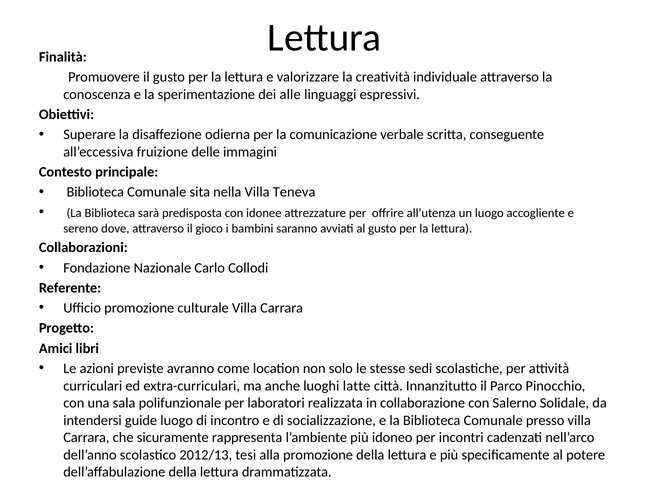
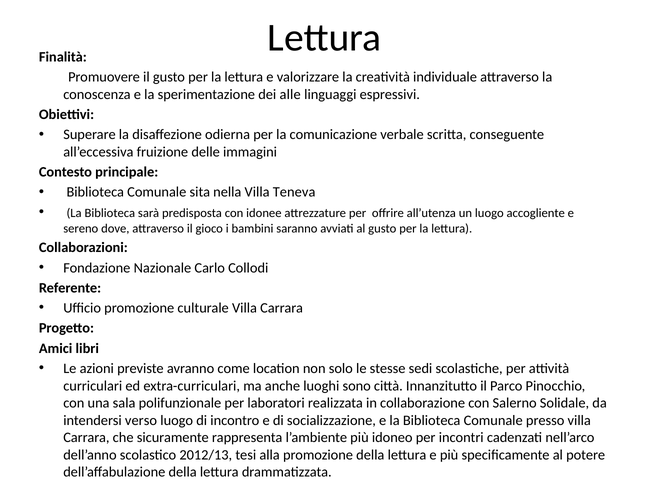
latte: latte -> sono (357, 386)
guide: guide -> verso (141, 421)
